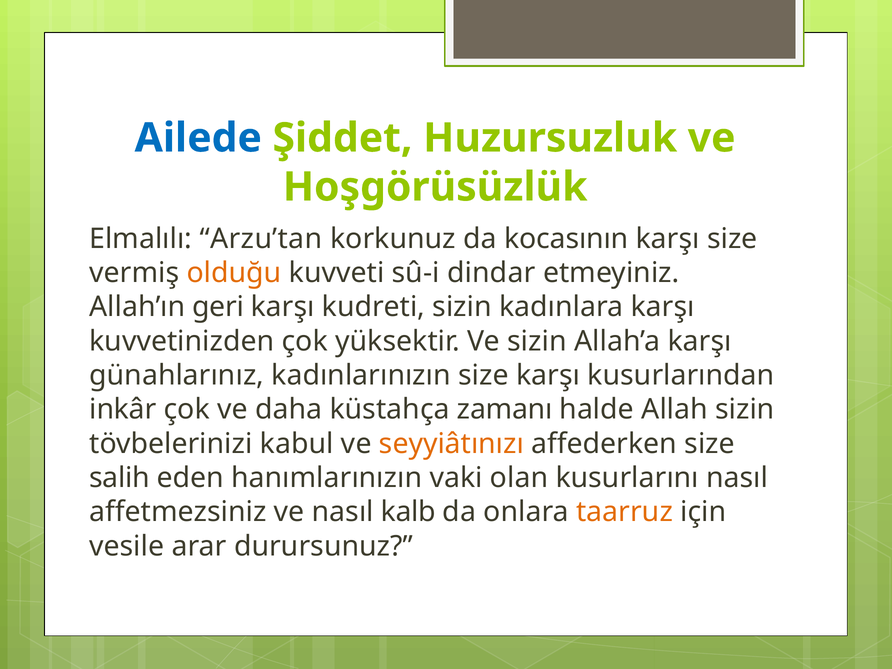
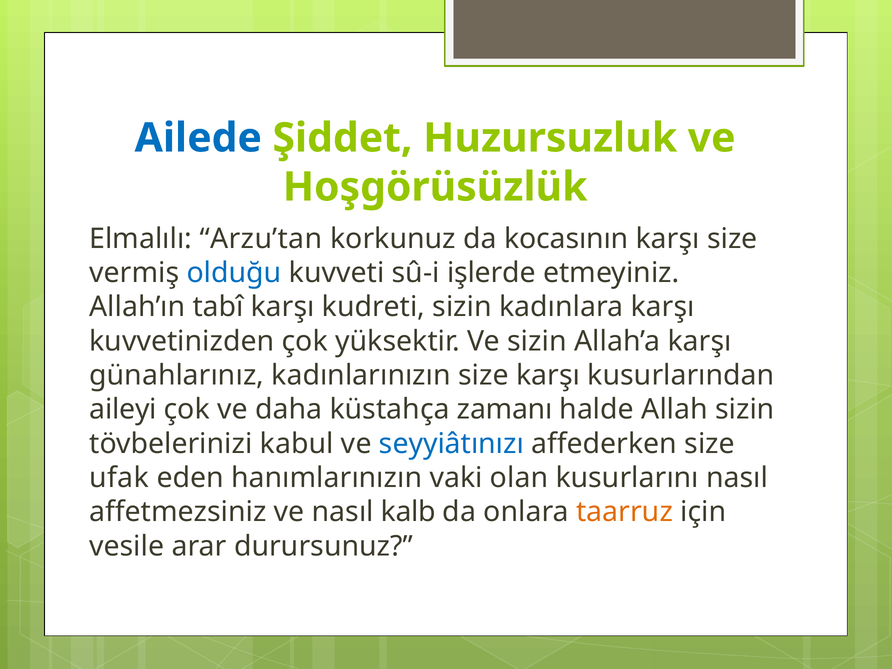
olduğu colour: orange -> blue (234, 273)
dindar: dindar -> işlerde (491, 273)
geri: geri -> tabî (218, 307)
inkâr: inkâr -> aileyi (123, 409)
seyyiâtınızı colour: orange -> blue (451, 444)
salih: salih -> ufak (119, 478)
